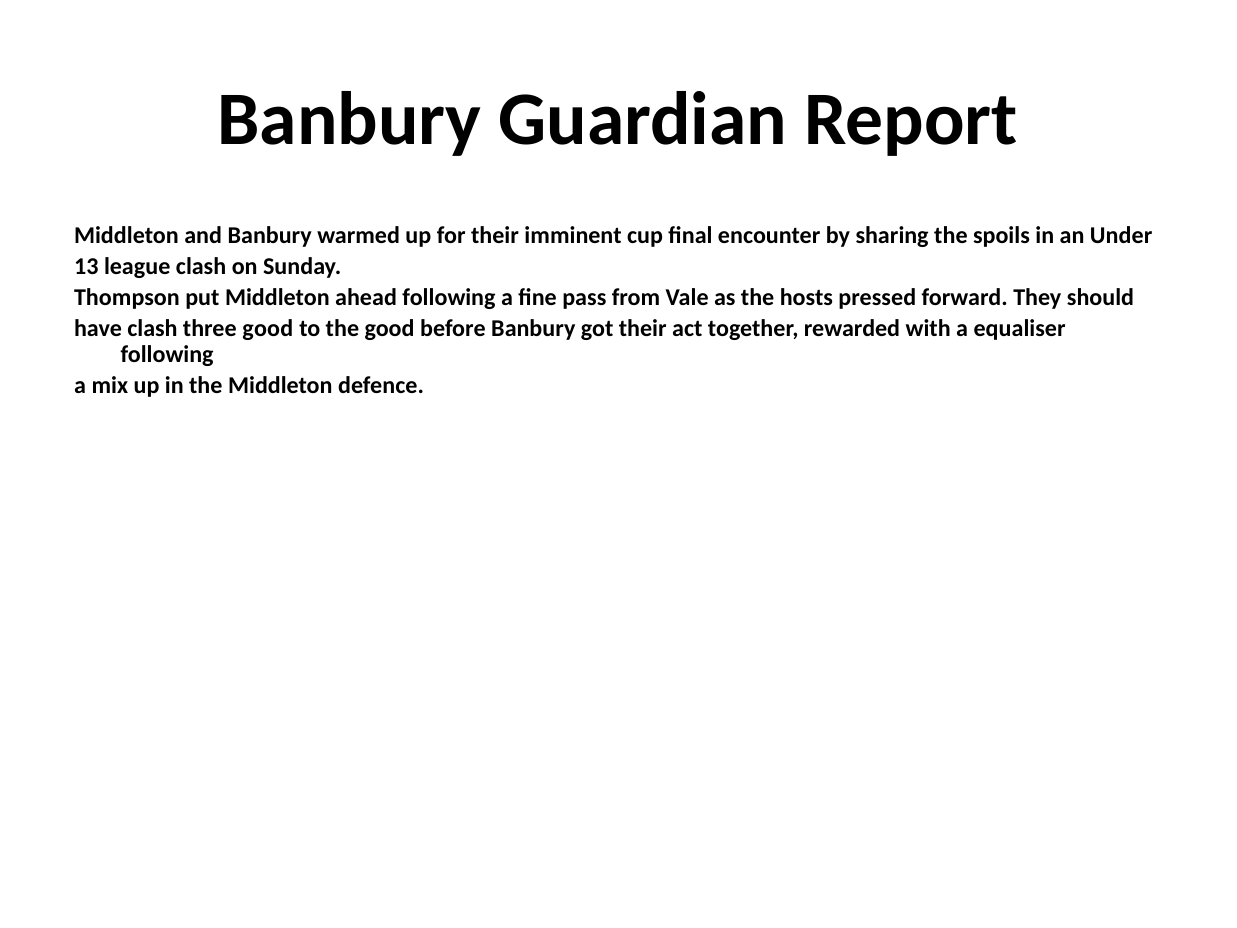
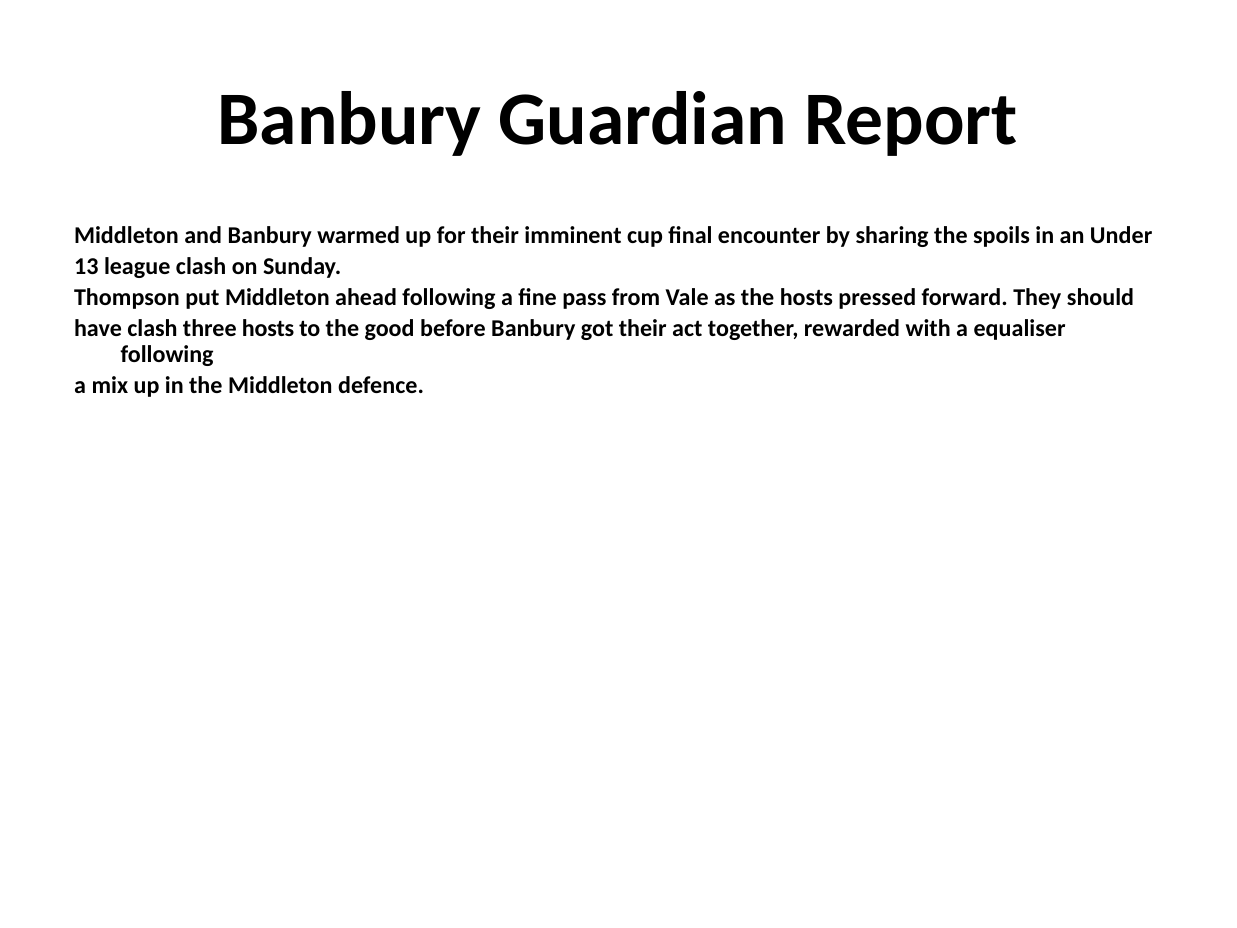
three good: good -> hosts (268, 328)
